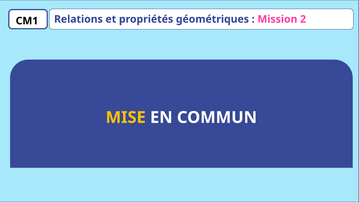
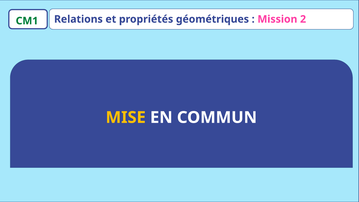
CM1 colour: black -> green (27, 21)
